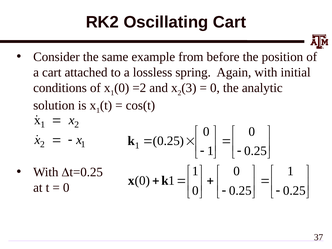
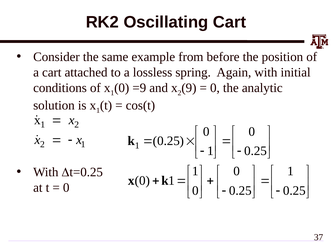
=2: =2 -> =9 (139, 88)
3: 3 -> 9 (189, 88)
